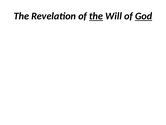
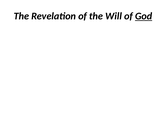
the underline: present -> none (96, 16)
